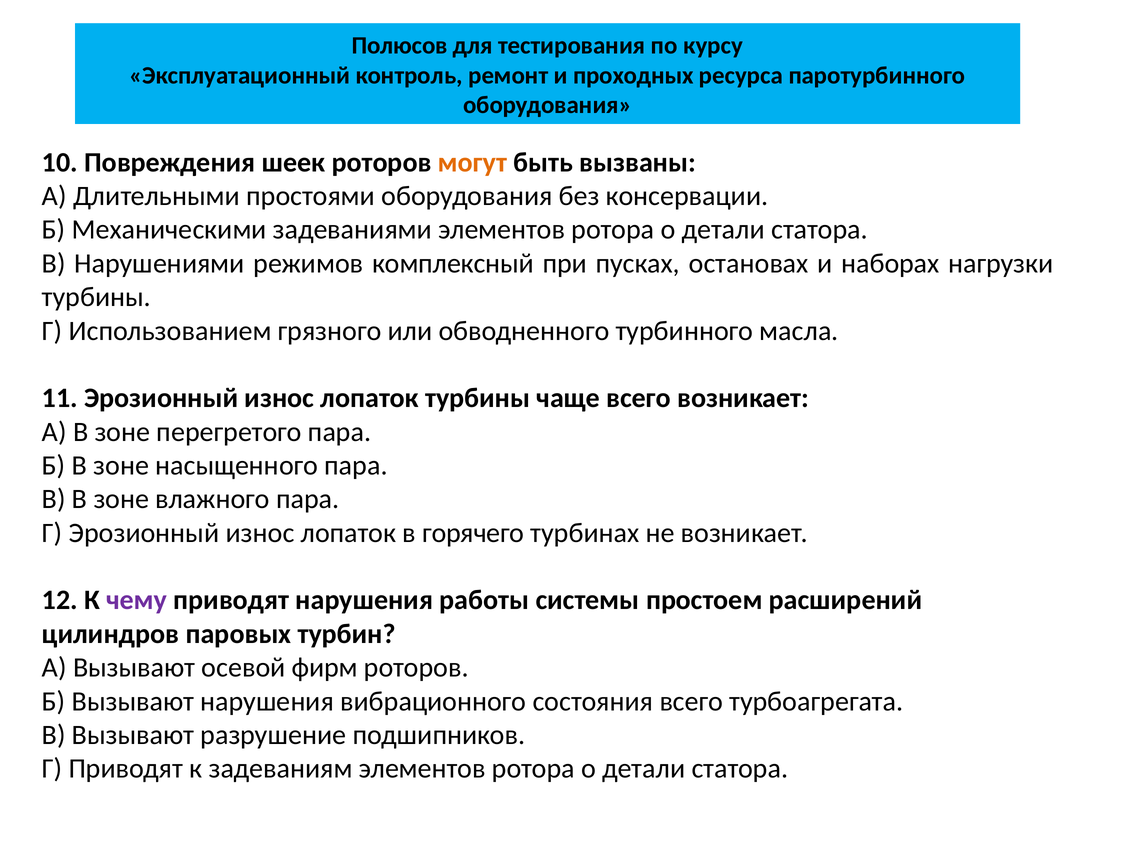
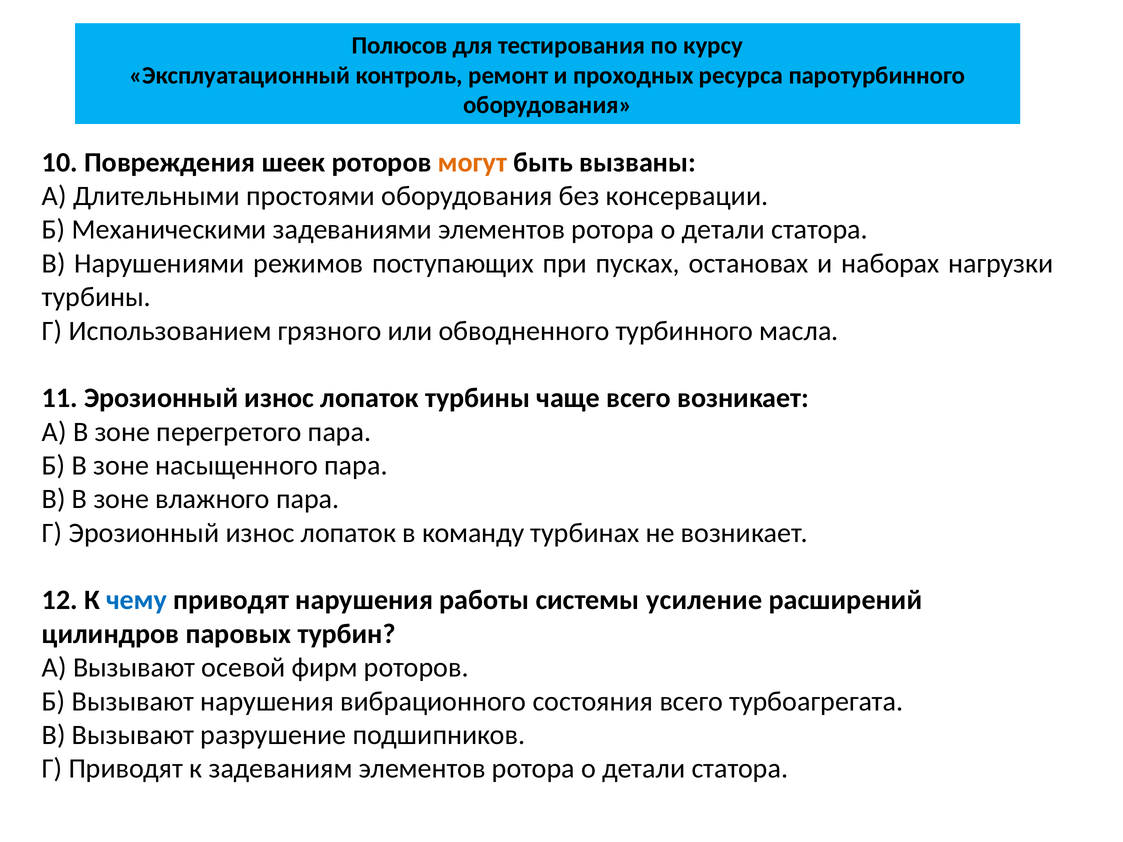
комплексный: комплексный -> поступающих (453, 263)
горячего: горячего -> команду (473, 533)
чему colour: purple -> blue (137, 600)
простоем: простоем -> усиление (704, 600)
